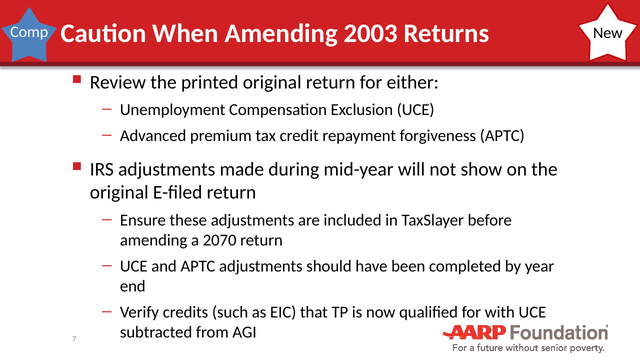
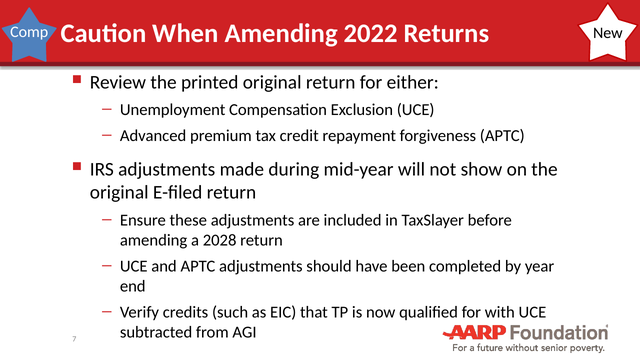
2003: 2003 -> 2022 (371, 33)
2070: 2070 -> 2028 (220, 240)
